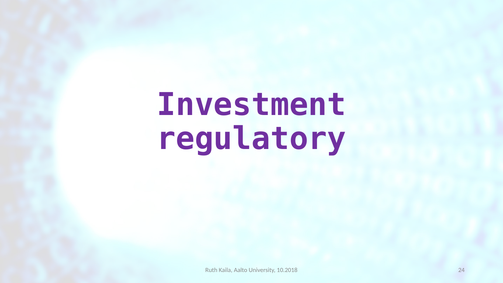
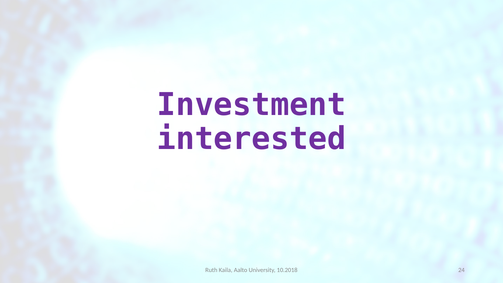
regulatory: regulatory -> interested (252, 139)
